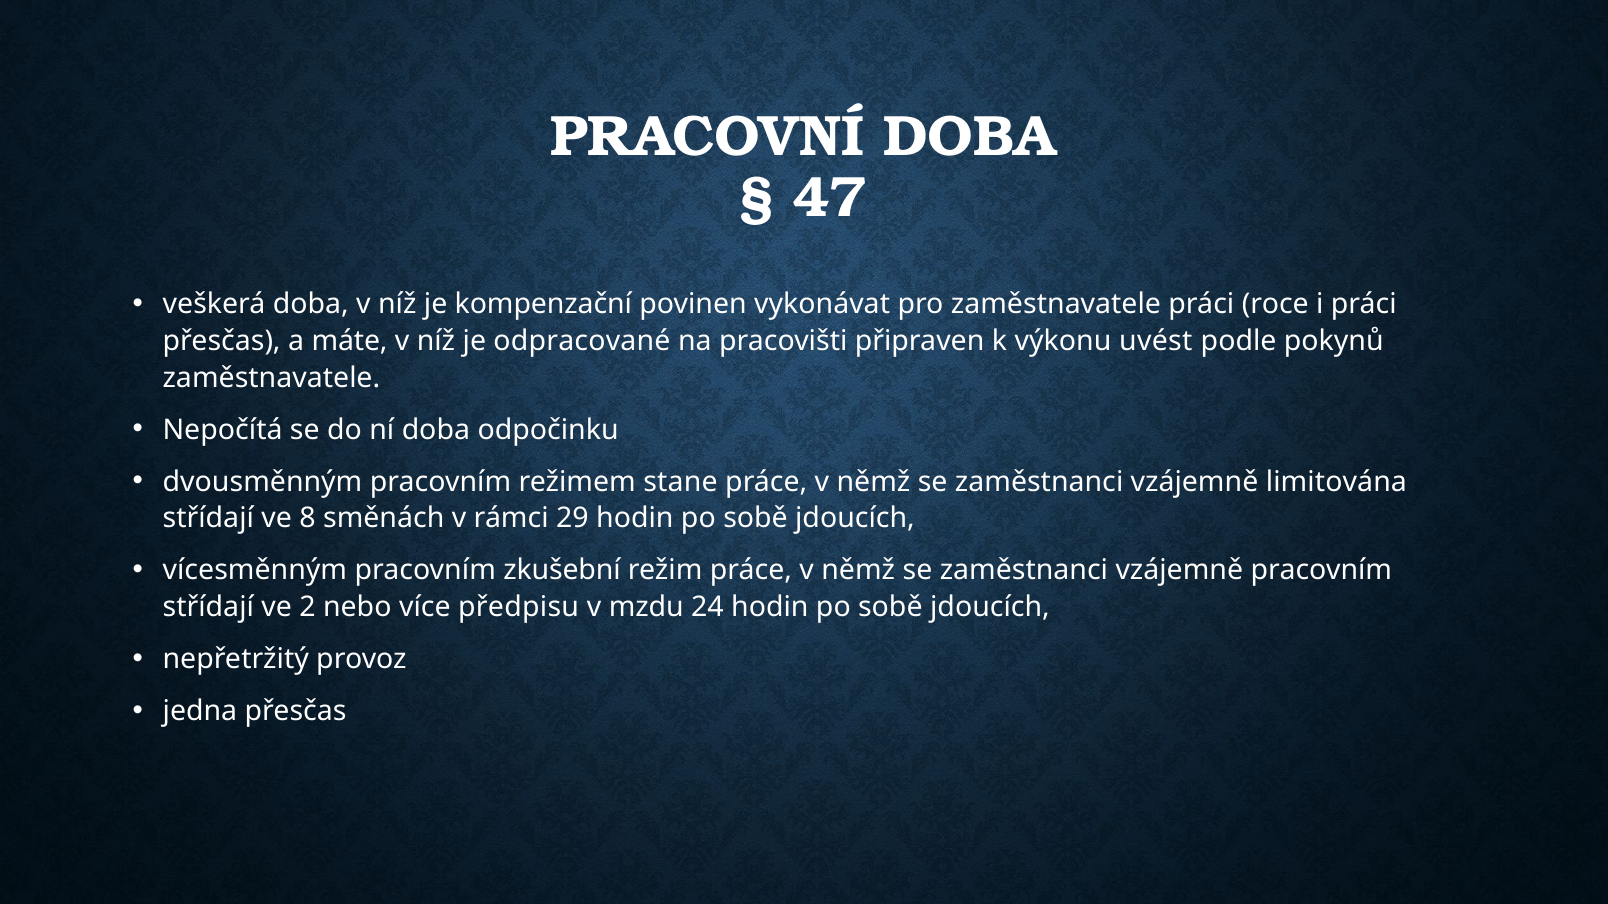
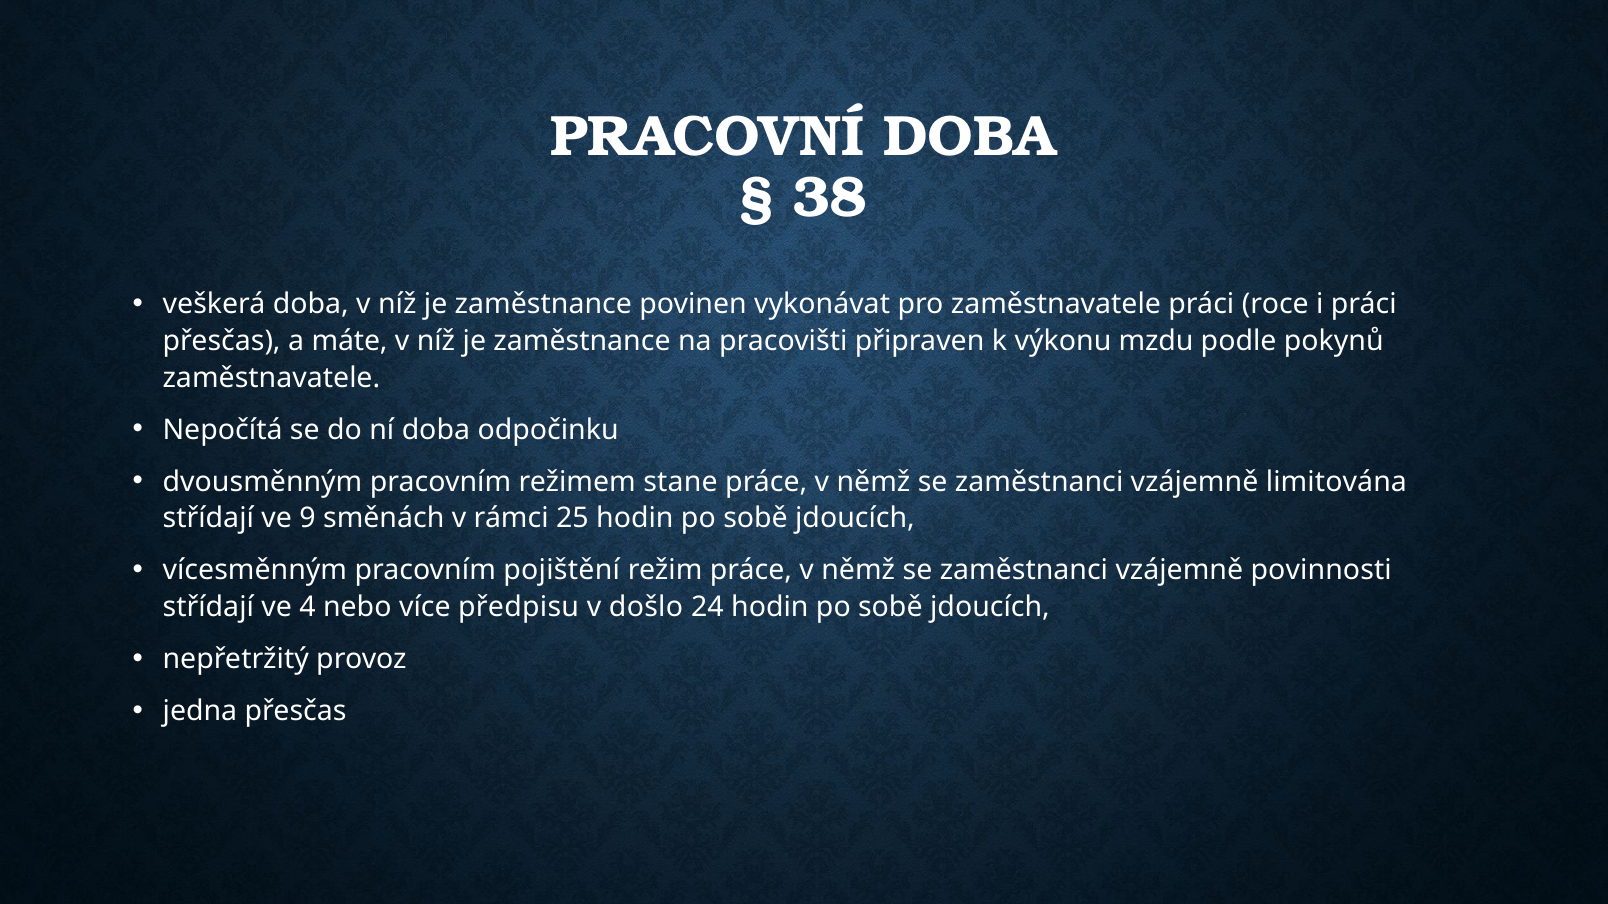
47: 47 -> 38 (830, 198)
kompenzační: kompenzační -> zaměstnance (543, 304)
odpracované: odpracované -> zaměstnance (582, 341)
uvést: uvést -> mzdu (1156, 341)
8: 8 -> 9 (307, 519)
29: 29 -> 25 (572, 519)
zkušební: zkušební -> pojištění (562, 571)
vzájemně pracovním: pracovním -> povinnosti (1321, 571)
2: 2 -> 4 (307, 608)
mzdu: mzdu -> došlo (646, 608)
